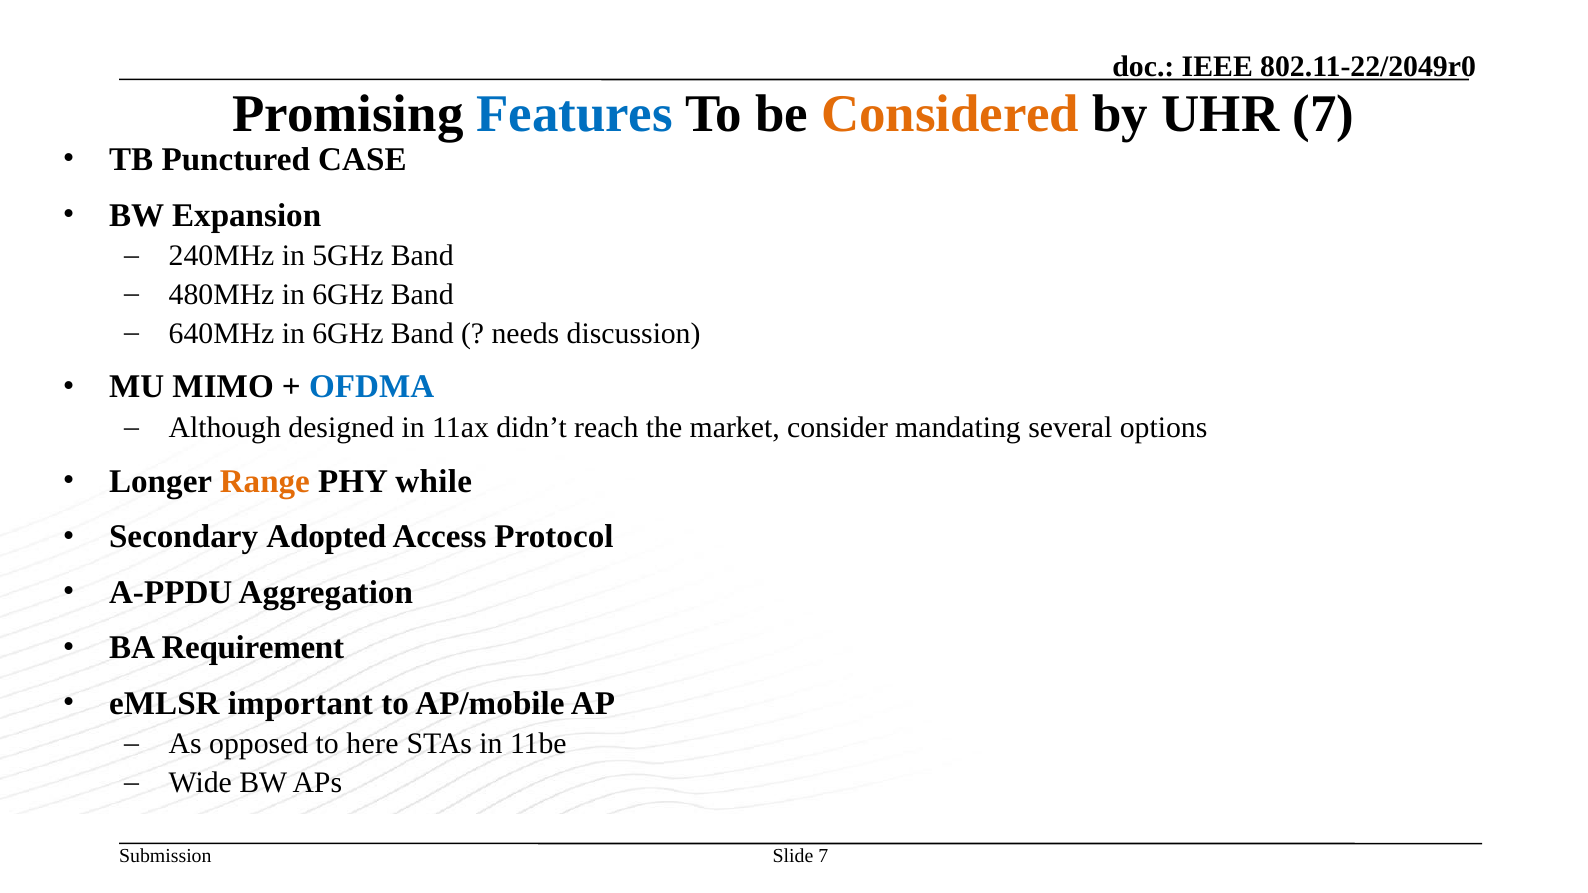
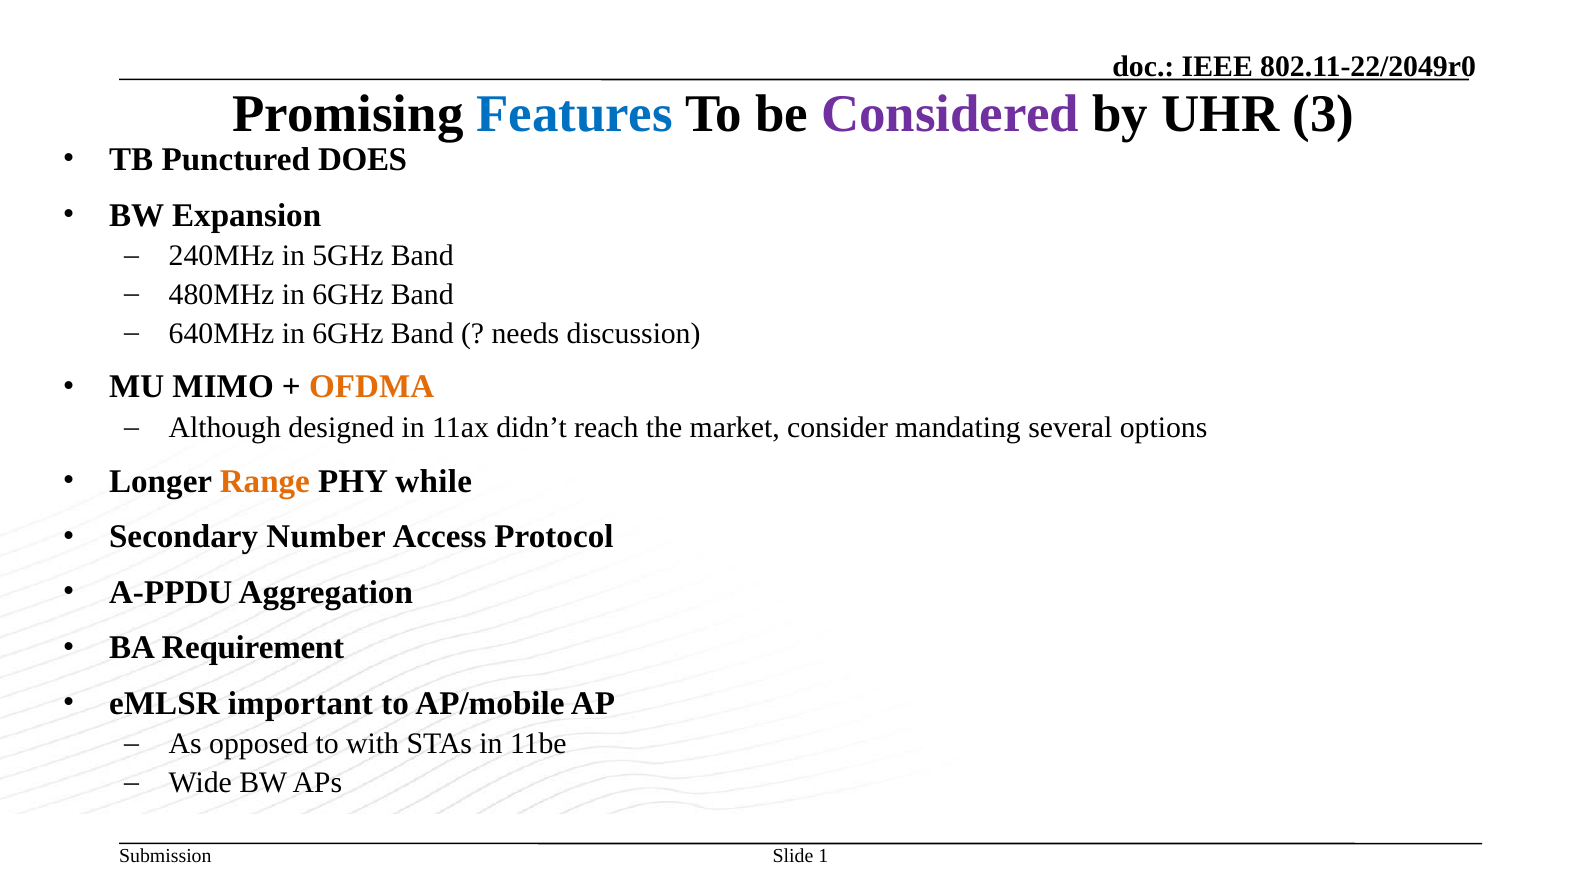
Considered colour: orange -> purple (950, 114)
UHR 7: 7 -> 3 (1323, 114)
CASE: CASE -> DOES (363, 160)
OFDMA colour: blue -> orange (372, 387)
Adopted: Adopted -> Number (326, 537)
here: here -> with (373, 744)
Slide 7: 7 -> 1 (823, 857)
